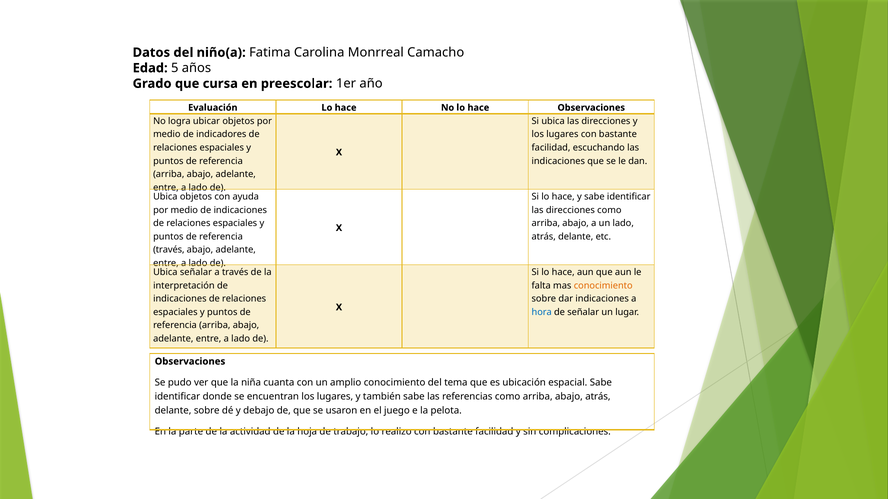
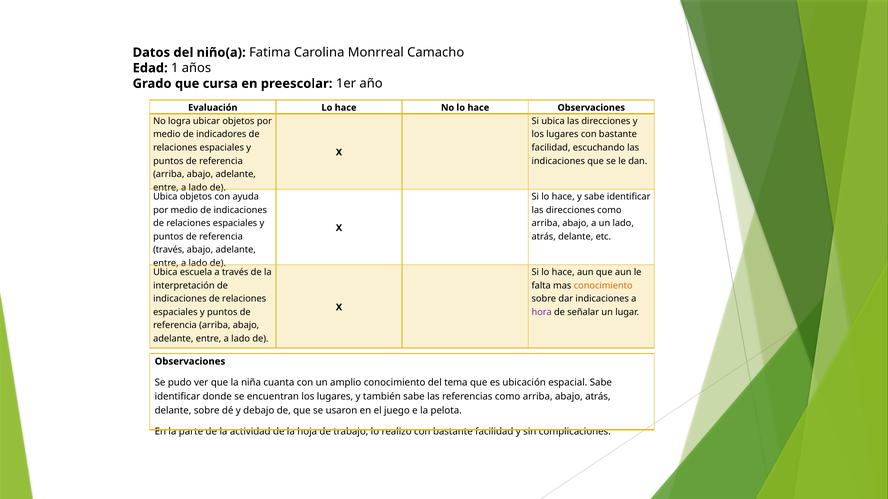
5: 5 -> 1 (175, 68)
Ubica señalar: señalar -> escuela (196, 273)
hora colour: blue -> purple (542, 312)
